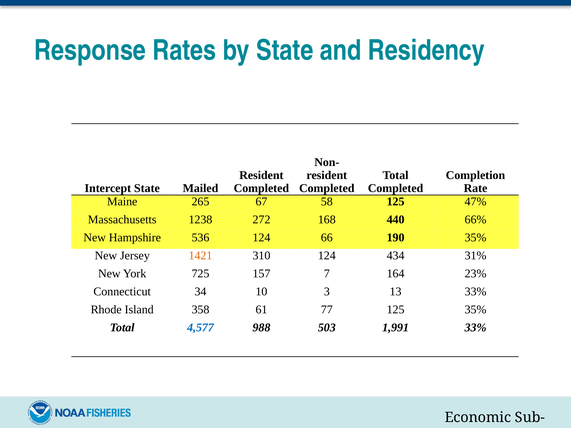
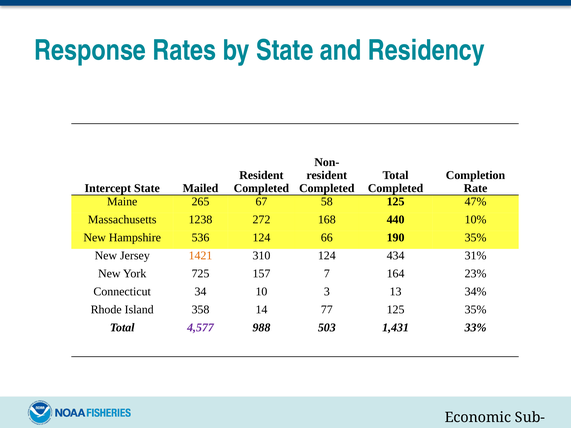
66%: 66% -> 10% (476, 220)
13 33%: 33% -> 34% (476, 292)
61: 61 -> 14 (261, 310)
4,577 colour: blue -> purple (200, 328)
1,991: 1,991 -> 1,431 (396, 328)
